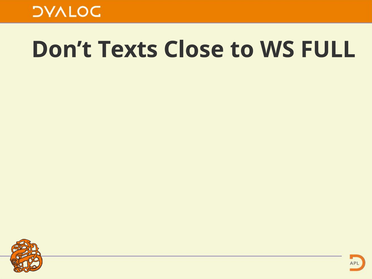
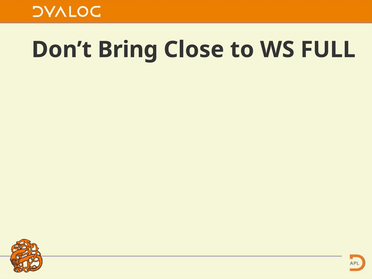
Texts: Texts -> Bring (128, 50)
